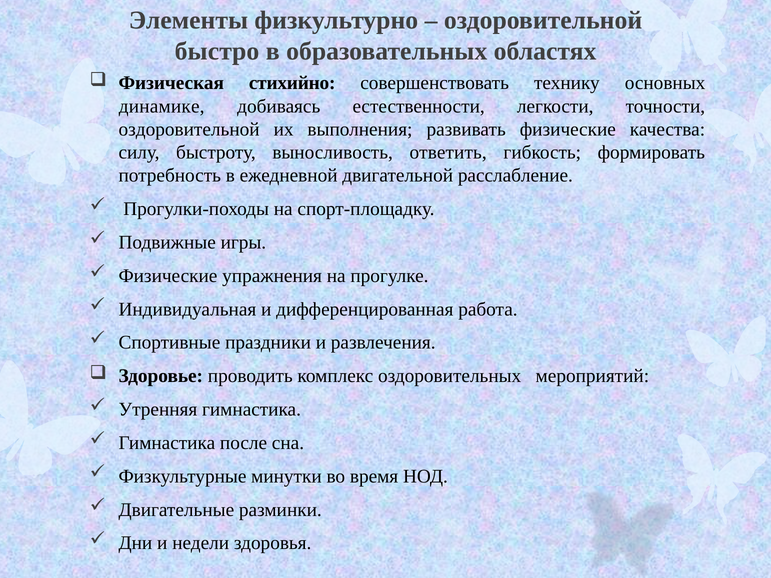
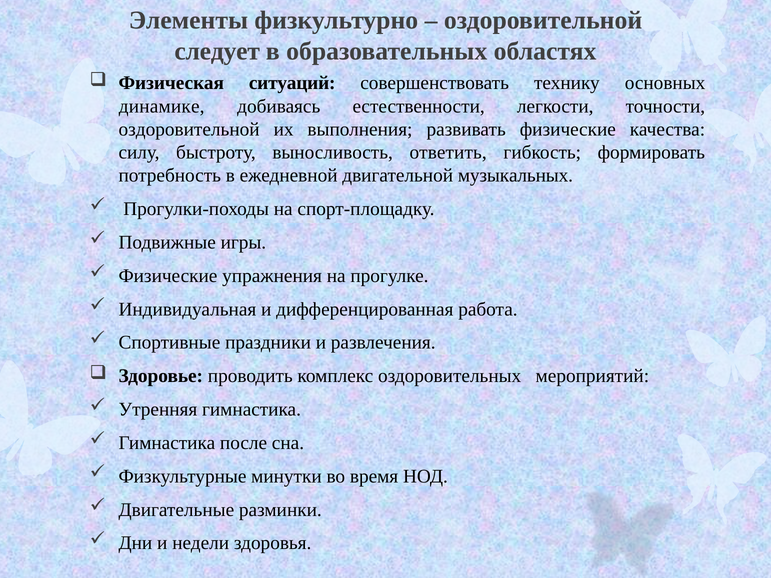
быстро: быстро -> следует (217, 51)
стихийно: стихийно -> ситуаций (292, 83)
расслабление: расслабление -> музыкальных (515, 176)
